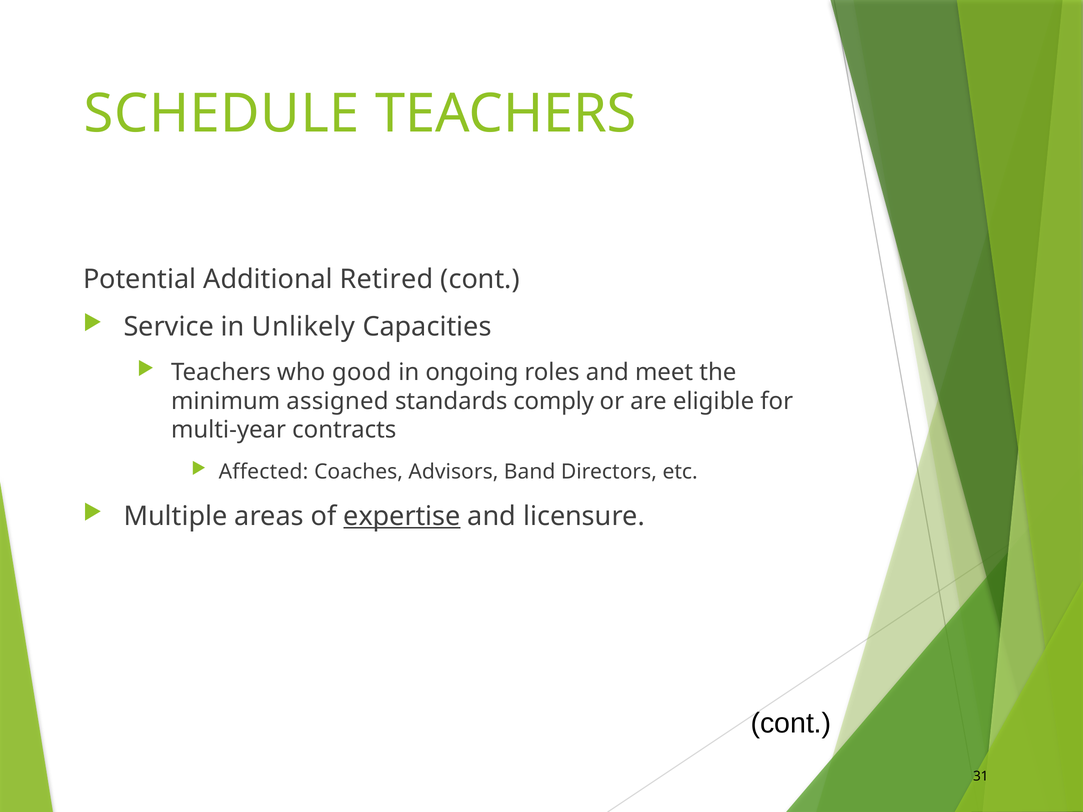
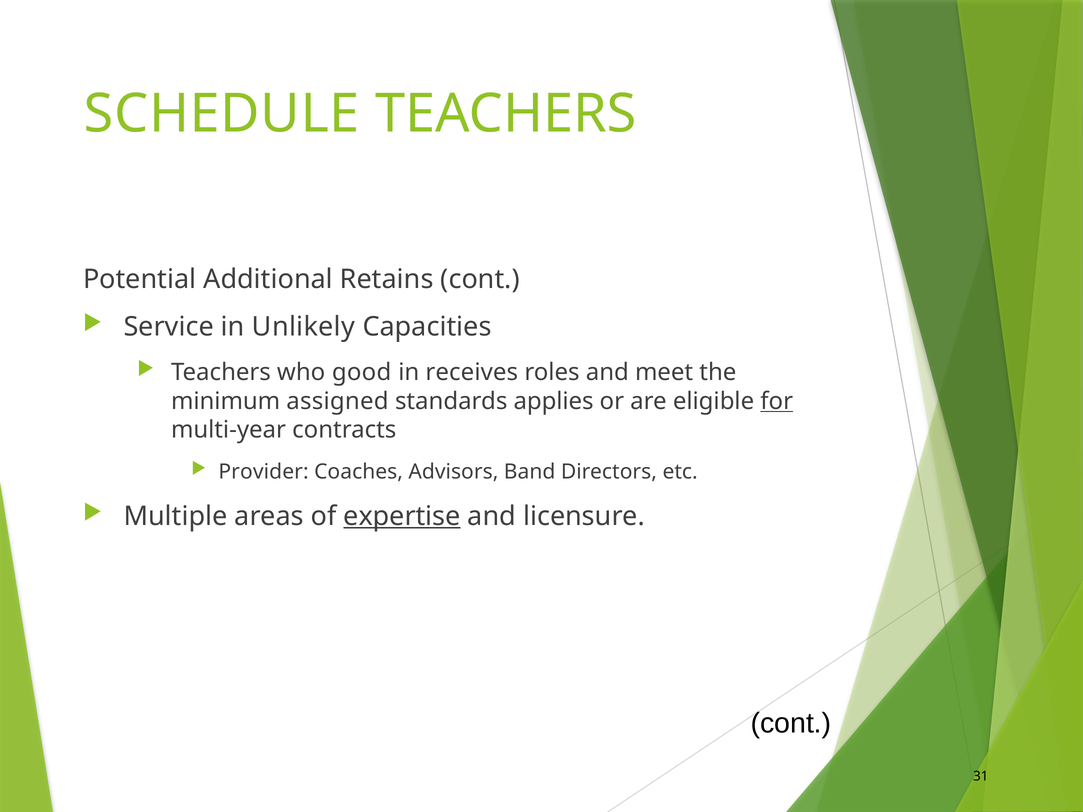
Retired: Retired -> Retains (387, 279)
ongoing: ongoing -> receives (472, 372)
comply: comply -> applies (554, 401)
for underline: none -> present (777, 401)
Affected: Affected -> Provider (264, 472)
